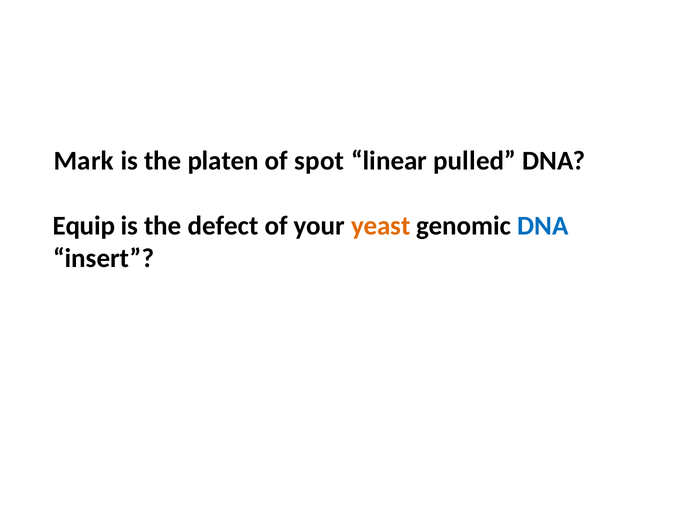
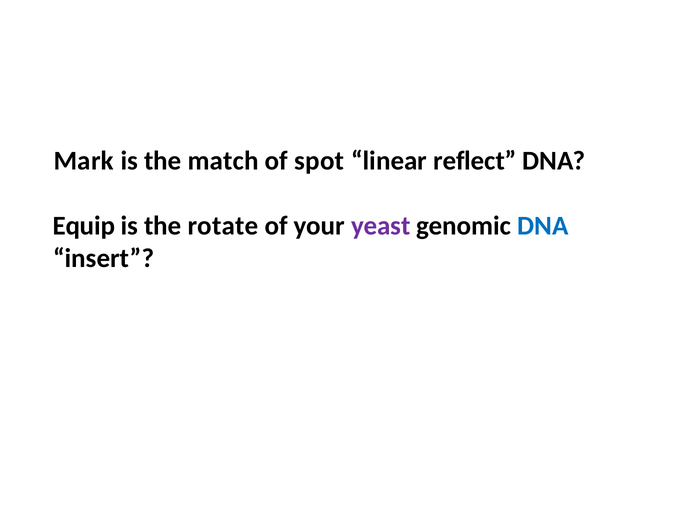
platen: platen -> match (223, 161)
pulled: pulled -> reflect (475, 161)
defect: defect -> rotate (223, 225)
yeast colour: orange -> purple (381, 225)
